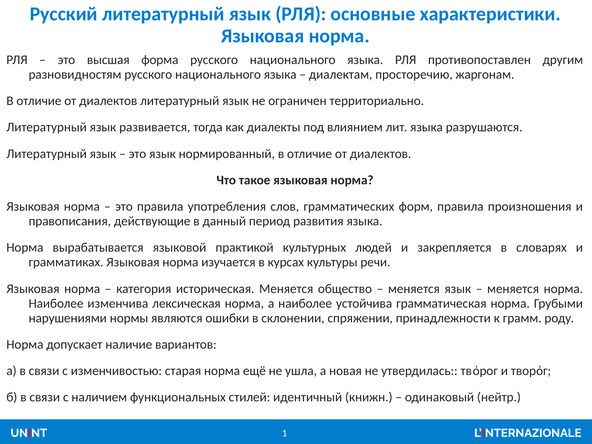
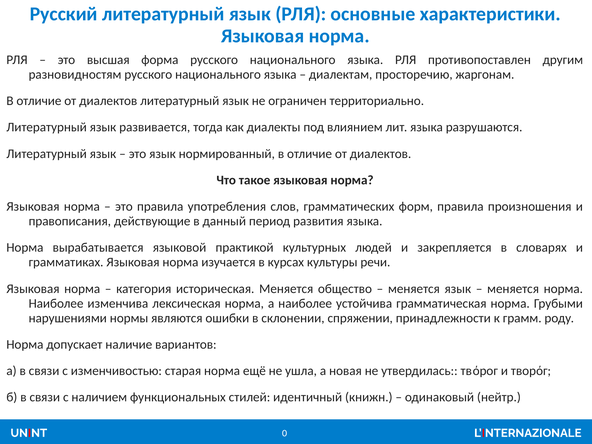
1: 1 -> 0 (285, 433)
